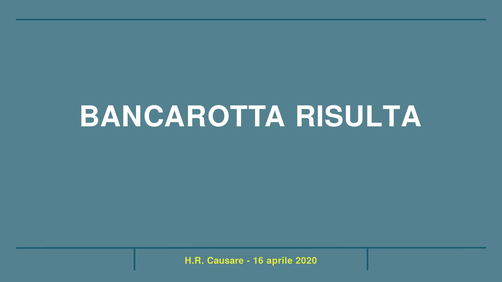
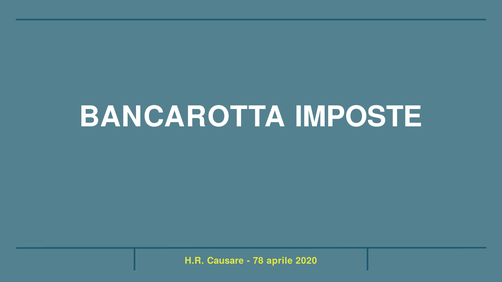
RISULTA: RISULTA -> IMPOSTE (359, 117)
16: 16 -> 78 (258, 261)
